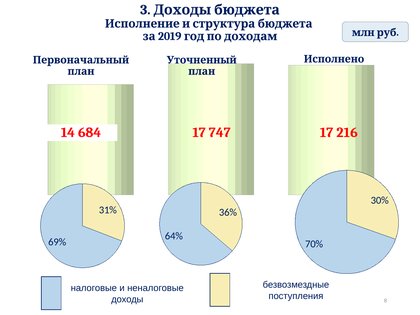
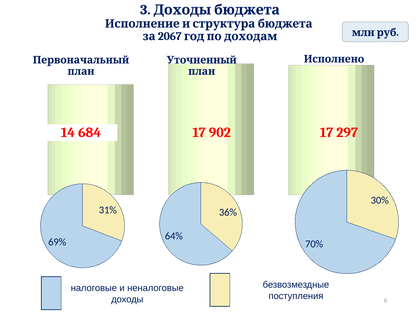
2019: 2019 -> 2067 (170, 36)
747: 747 -> 902 (220, 133)
216: 216 -> 297 (347, 133)
